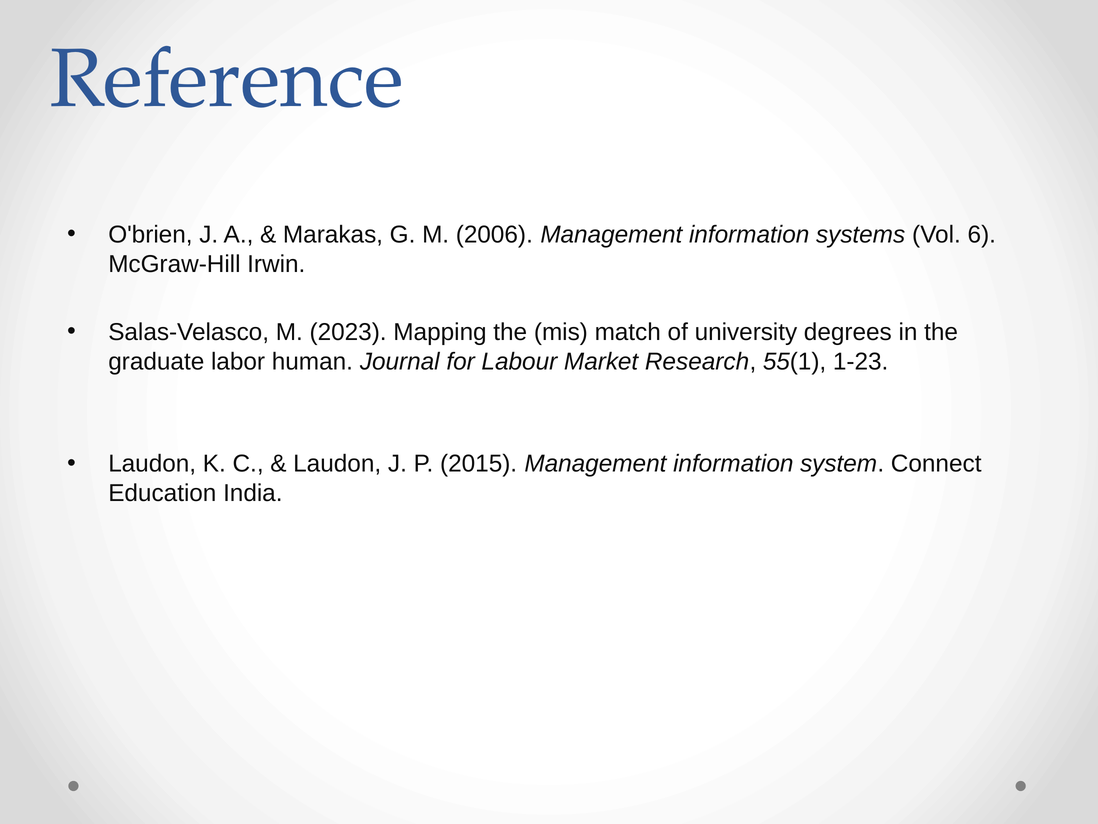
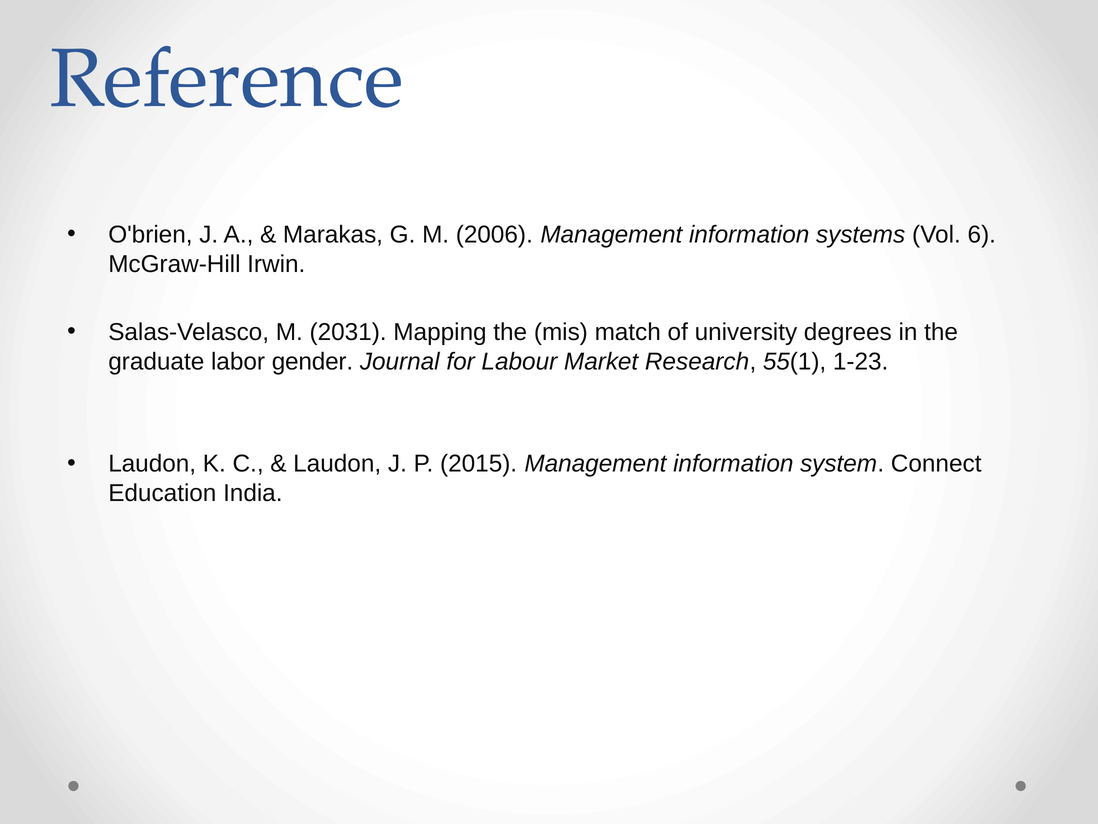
2023: 2023 -> 2031 (348, 332)
human: human -> gender (312, 361)
